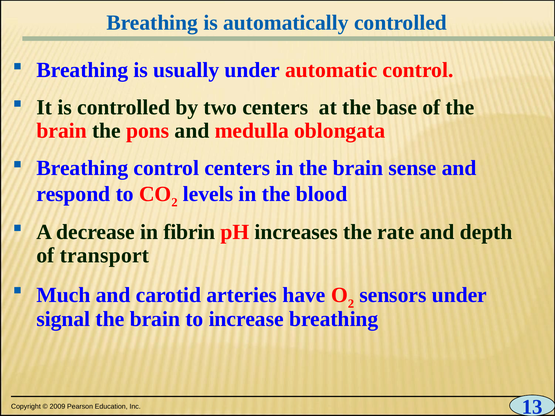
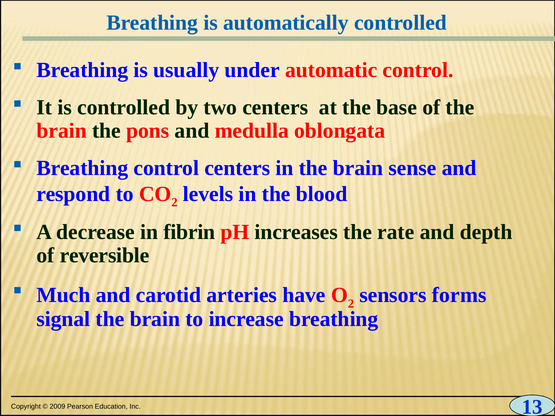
transport: transport -> reversible (105, 255)
sensors under: under -> forms (459, 295)
